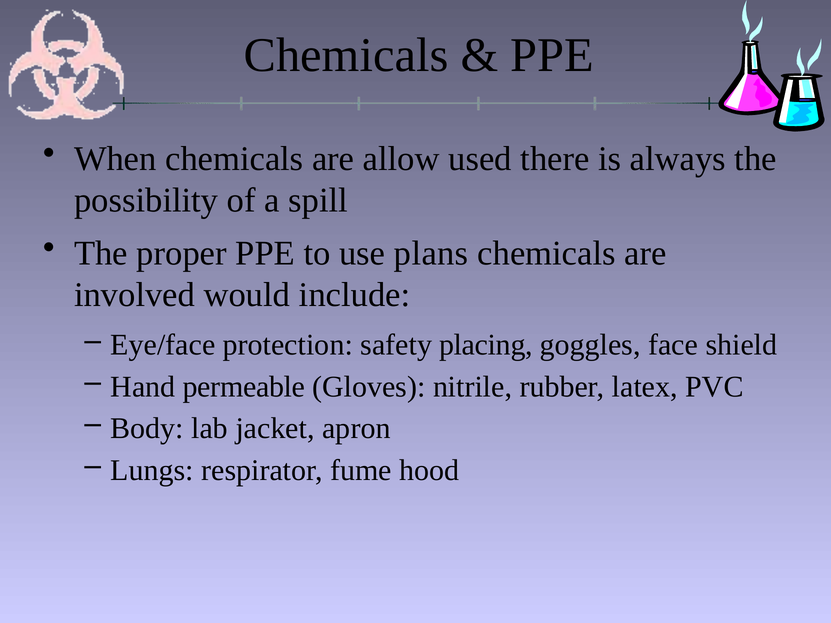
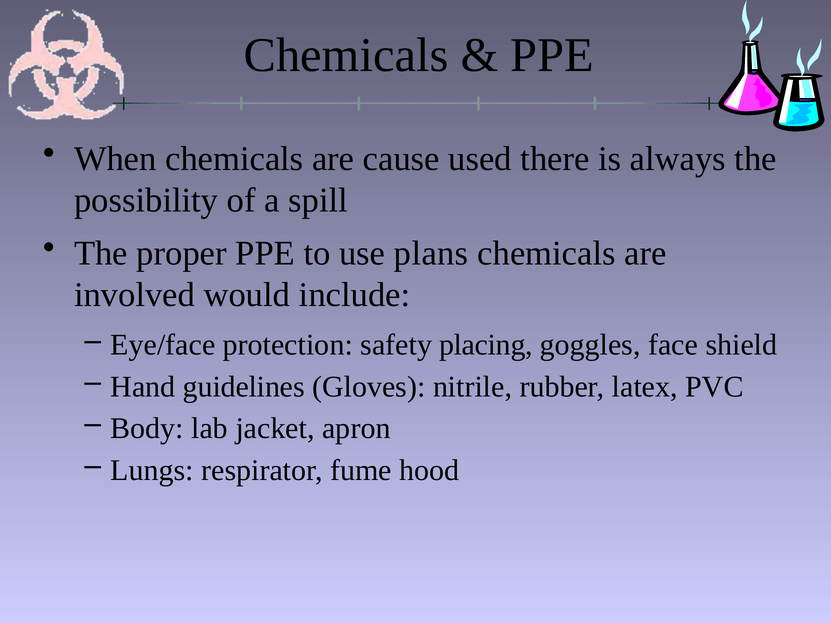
allow: allow -> cause (401, 159)
permeable: permeable -> guidelines (244, 387)
